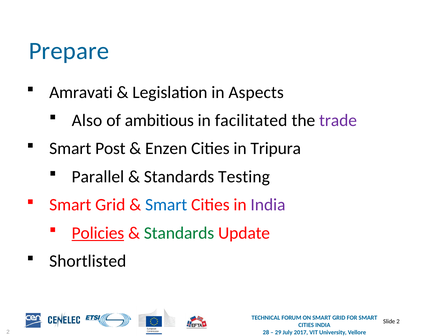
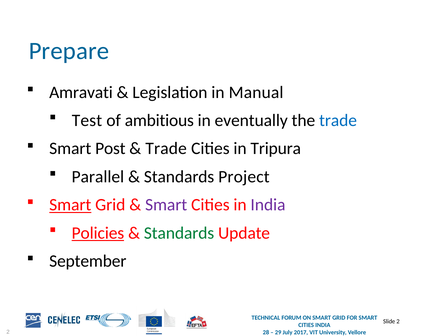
Aspects: Aspects -> Manual (256, 92)
Also: Also -> Test (87, 120)
facilitated: facilitated -> eventually (251, 120)
trade colour: purple -> blue (338, 120)
Enzen: Enzen -> Trade (166, 149)
Testing: Testing -> Project (244, 177)
Smart underline: none -> present (70, 205)
Smart colour: blue -> purple (166, 205)
Shortlisted: Shortlisted -> September (88, 261)
